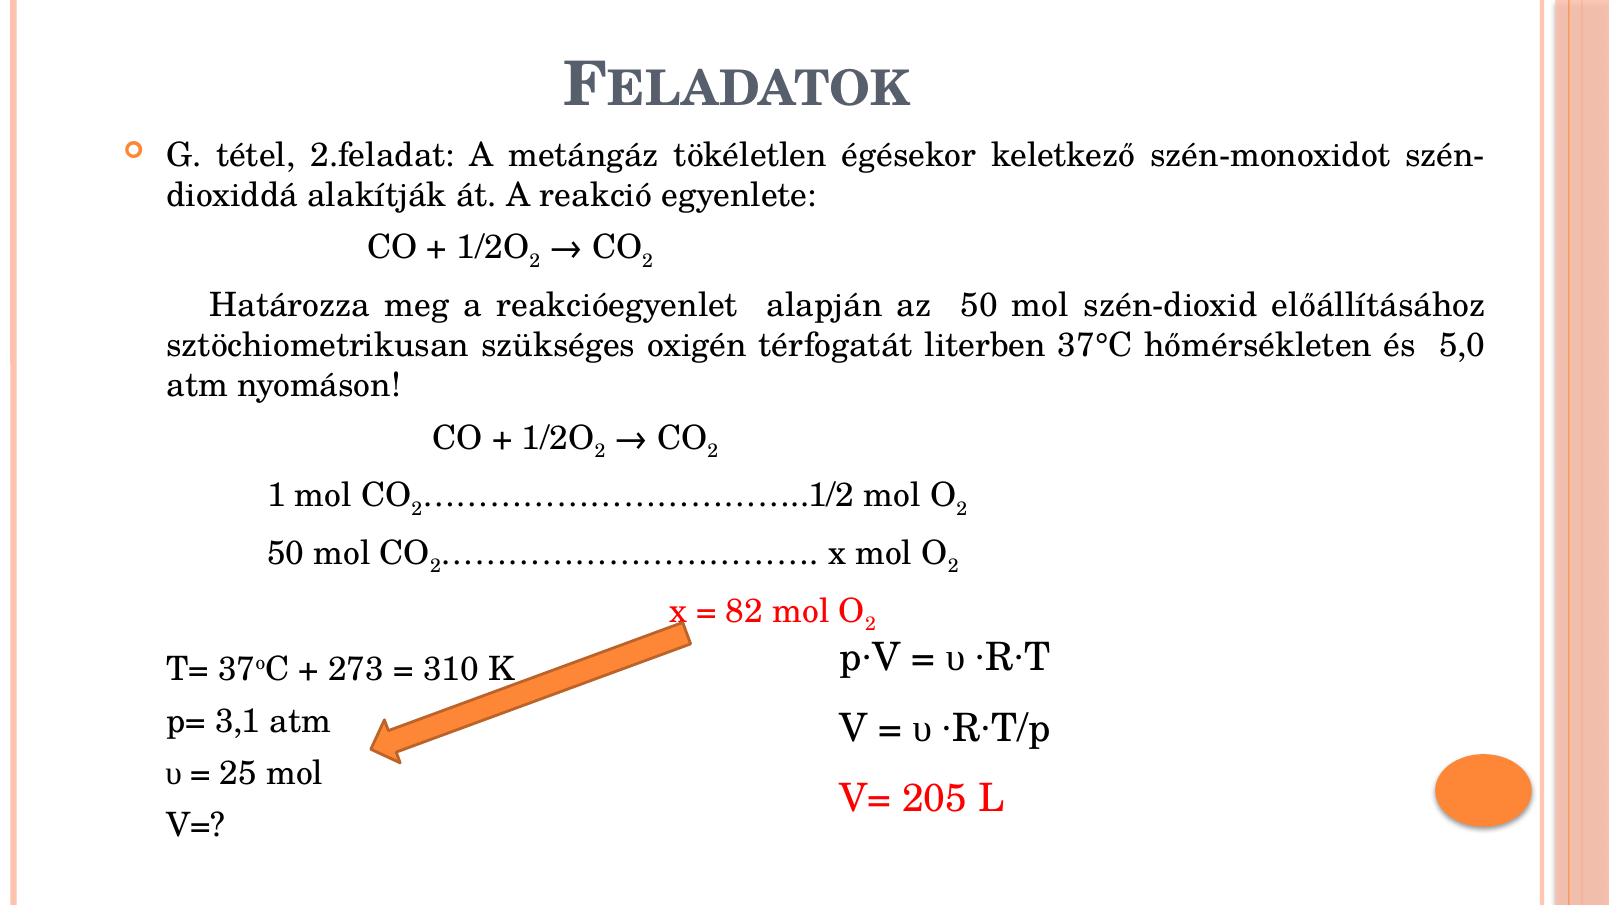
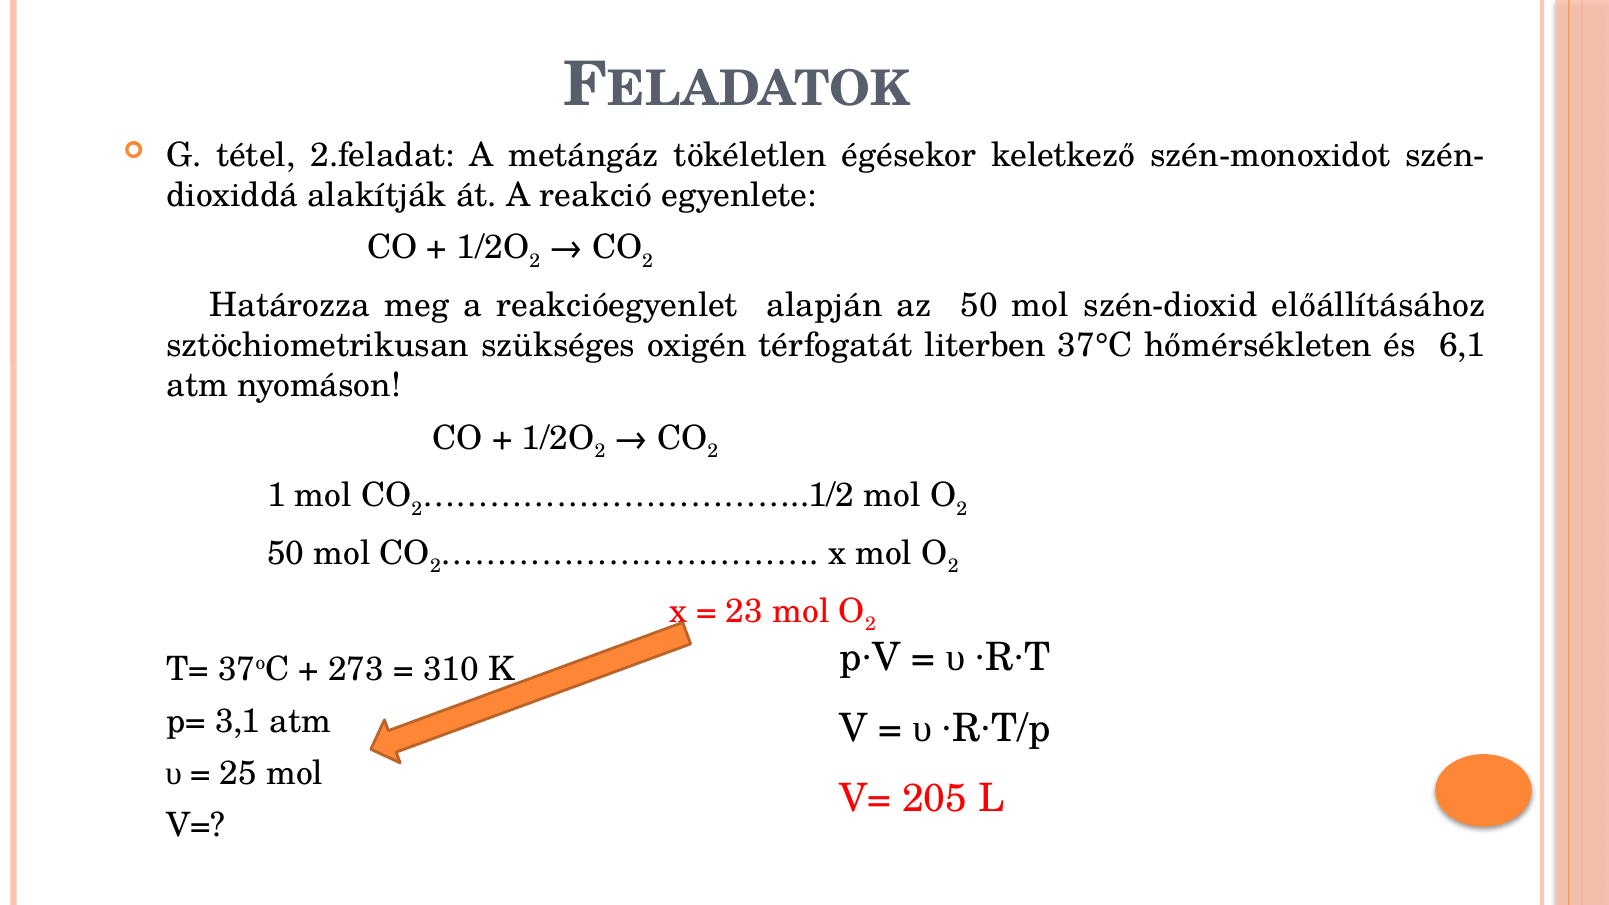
5,0: 5,0 -> 6,1 (1462, 346)
82: 82 -> 23 (745, 611)
